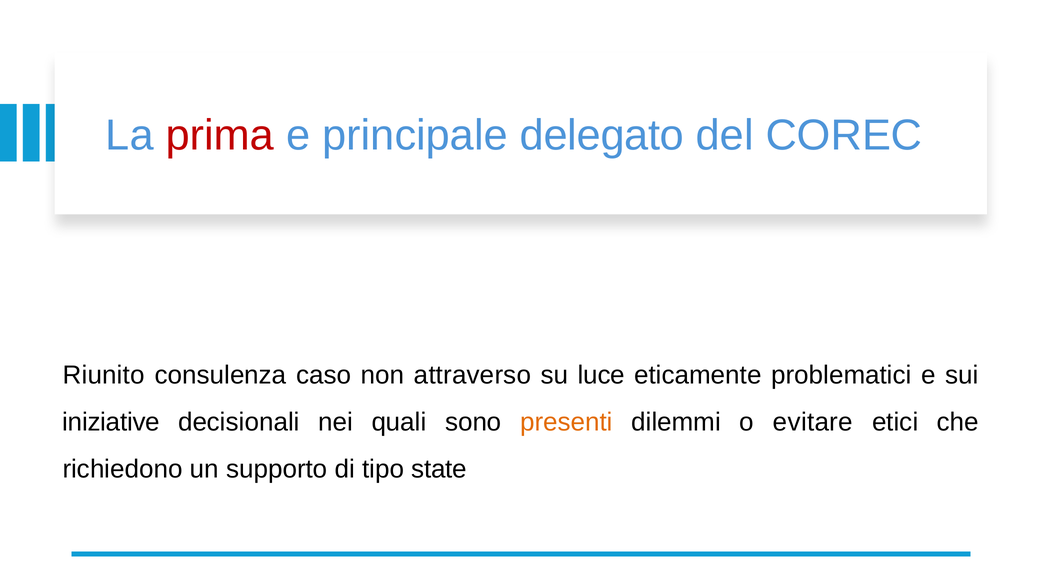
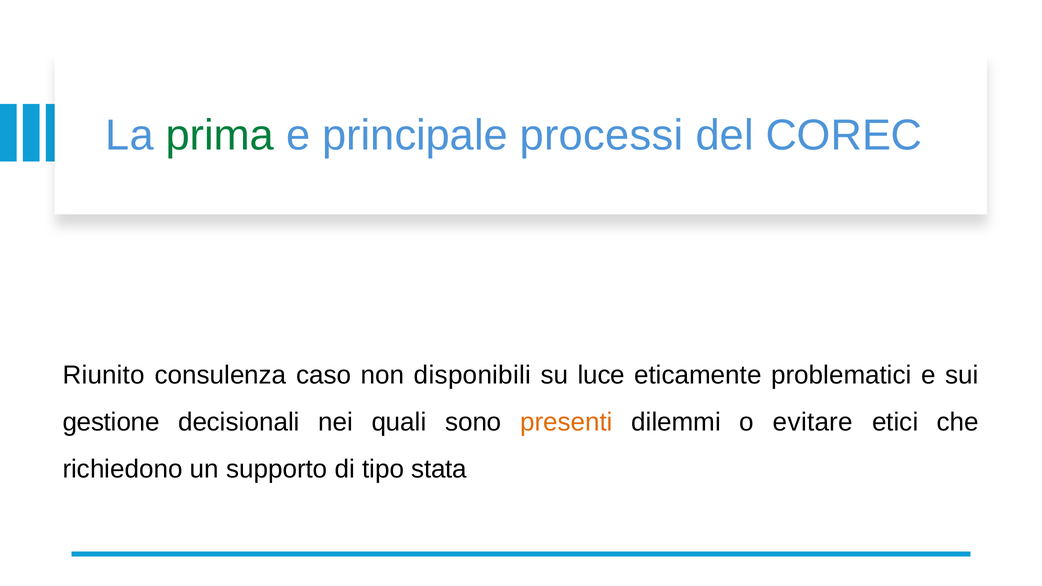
prima colour: red -> green (220, 135)
delegato: delegato -> processi (602, 135)
attraverso: attraverso -> disponibili (472, 375)
iniziative: iniziative -> gestione (111, 422)
state: state -> stata (439, 469)
